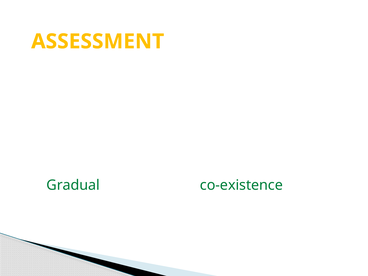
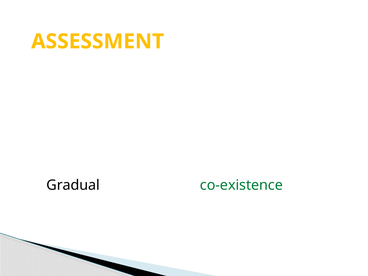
Gradual colour: green -> black (73, 185)
